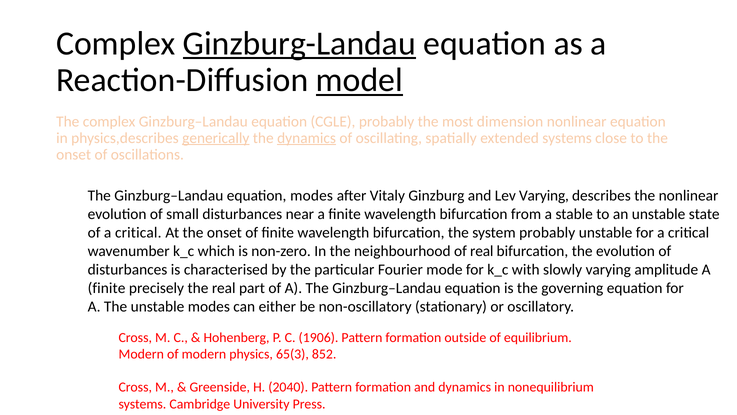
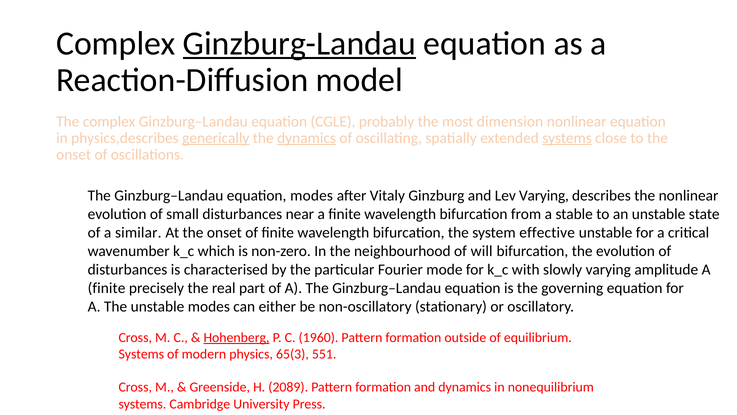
model underline: present -> none (359, 80)
systems underline: none -> present (567, 138)
of a critical: critical -> similar (138, 232)
system probably: probably -> effective (547, 232)
of real: real -> will (482, 251)
Hohenberg underline: none -> present (237, 337)
1906: 1906 -> 1960 (319, 337)
Modern: Modern -> Systems (141, 354)
852: 852 -> 551 (324, 354)
2040: 2040 -> 2089 (288, 387)
